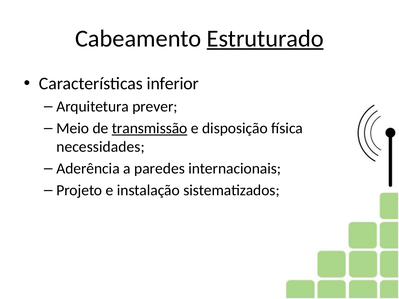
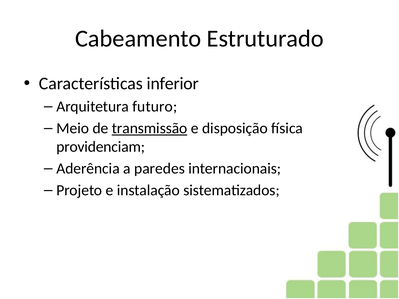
Estruturado underline: present -> none (265, 39)
prever: prever -> futuro (155, 107)
necessidades: necessidades -> providenciam (101, 147)
